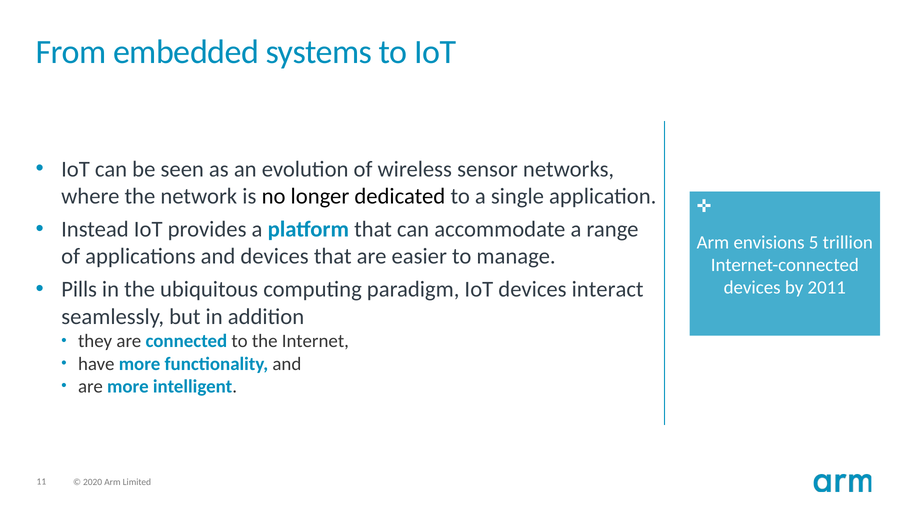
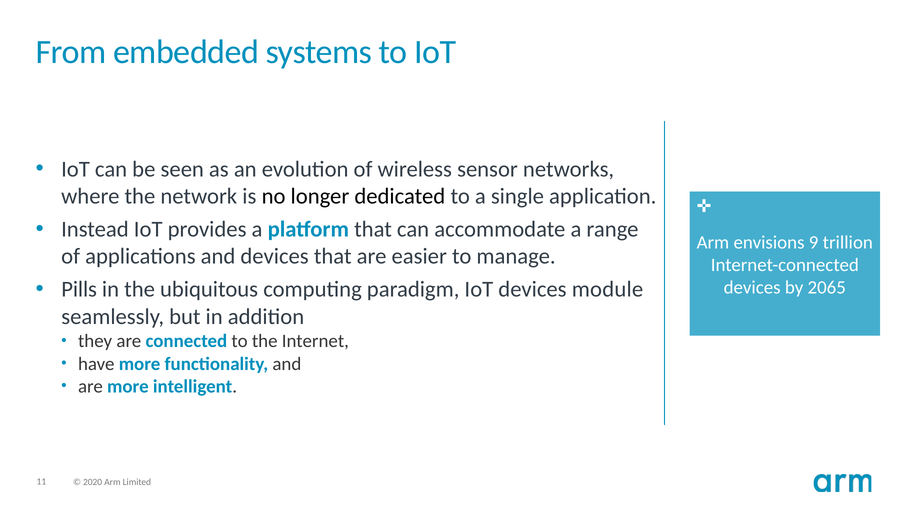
5: 5 -> 9 (814, 242)
interact: interact -> module (608, 289)
2011: 2011 -> 2065 (827, 288)
